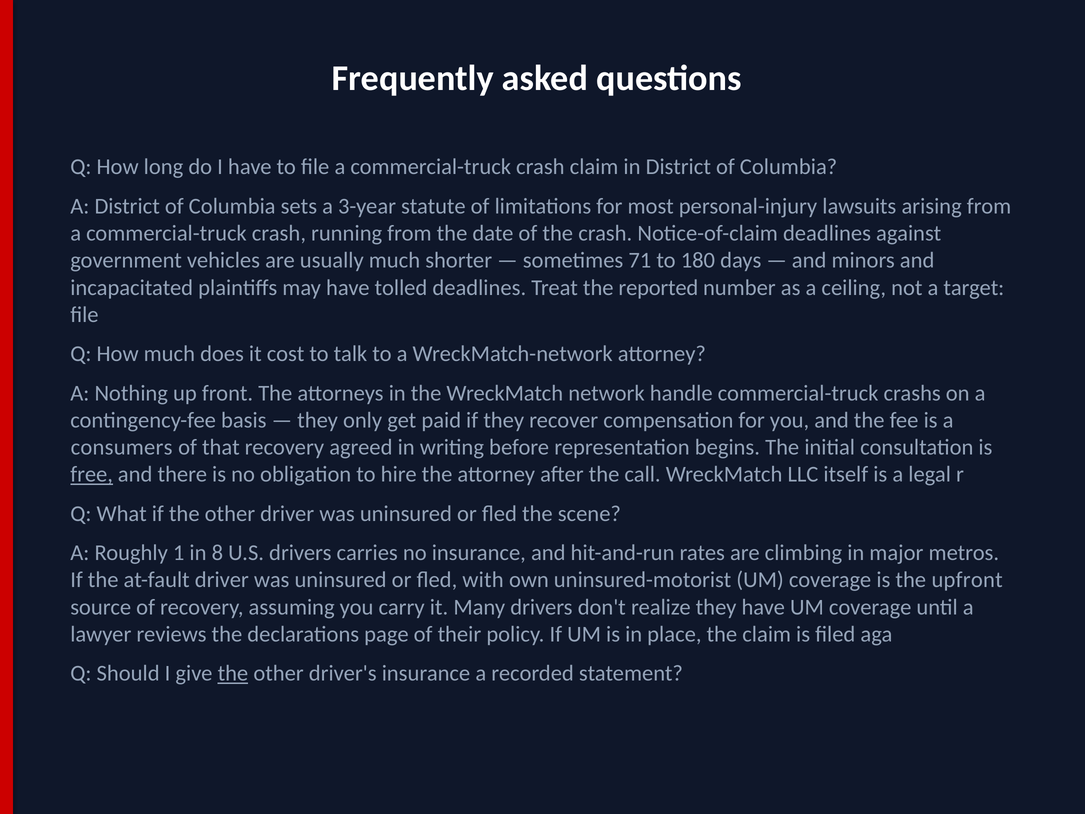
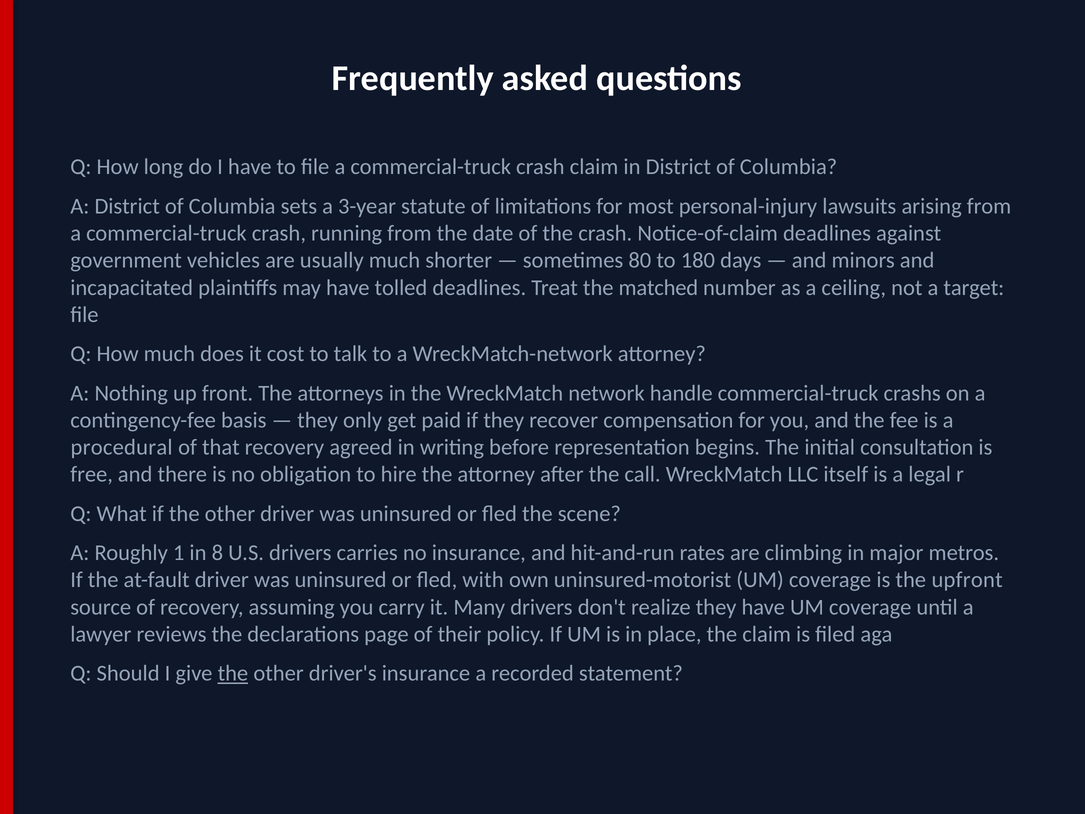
71: 71 -> 80 (640, 260)
reported: reported -> matched (658, 288)
consumers: consumers -> procedural (122, 447)
free underline: present -> none (92, 474)
